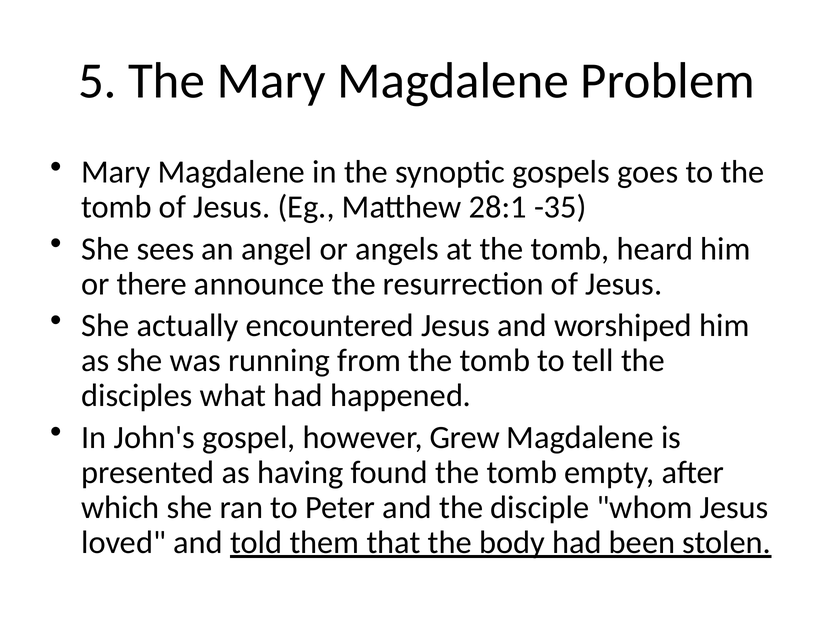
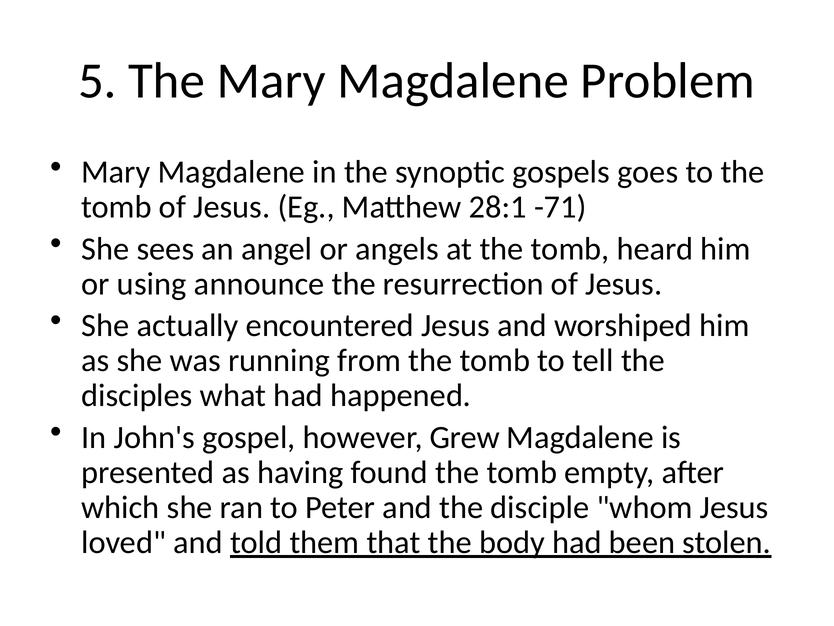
-35: -35 -> -71 (560, 207)
there: there -> using (152, 284)
